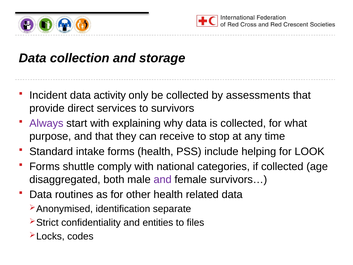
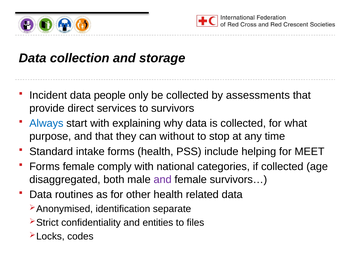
activity: activity -> people (110, 95)
Always colour: purple -> blue (46, 123)
receive: receive -> without (177, 136)
LOOK: LOOK -> MEET (310, 151)
Forms shuttle: shuttle -> female (79, 166)
